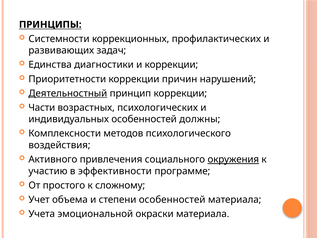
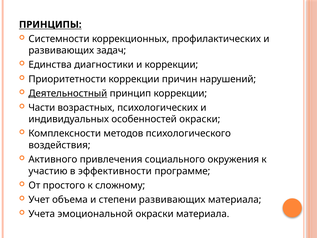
особенностей должны: должны -> окраски (200, 119)
окружения underline: present -> none (233, 159)
степени особенностей: особенностей -> развивающих (172, 199)
